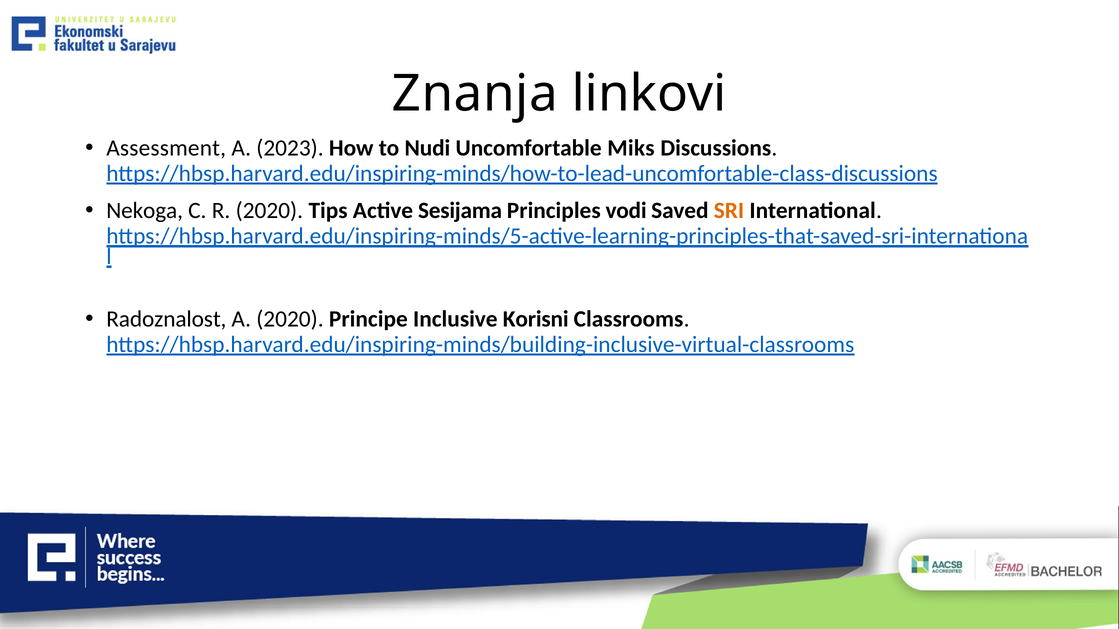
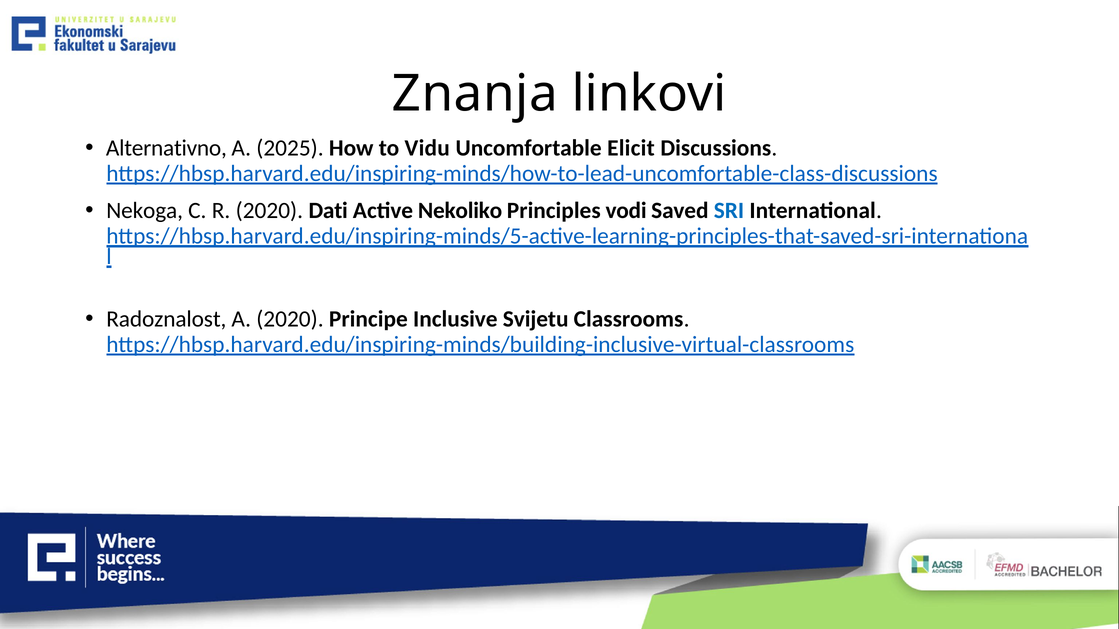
Assessment: Assessment -> Alternativno (166, 148)
2023: 2023 -> 2025 (290, 148)
Nudi: Nudi -> Vidu (427, 148)
Miks: Miks -> Elicit (631, 148)
Tips: Tips -> Dati (328, 211)
Sesijama: Sesijama -> Nekoliko (460, 211)
SRI colour: orange -> blue (729, 211)
Korisni: Korisni -> Svijetu (536, 319)
